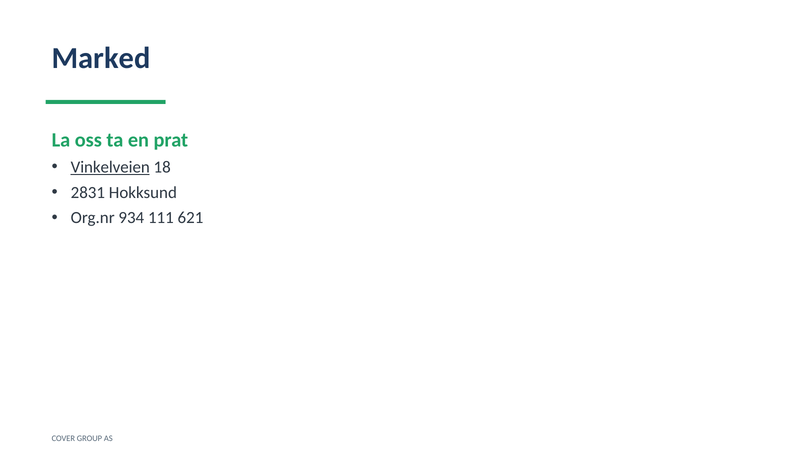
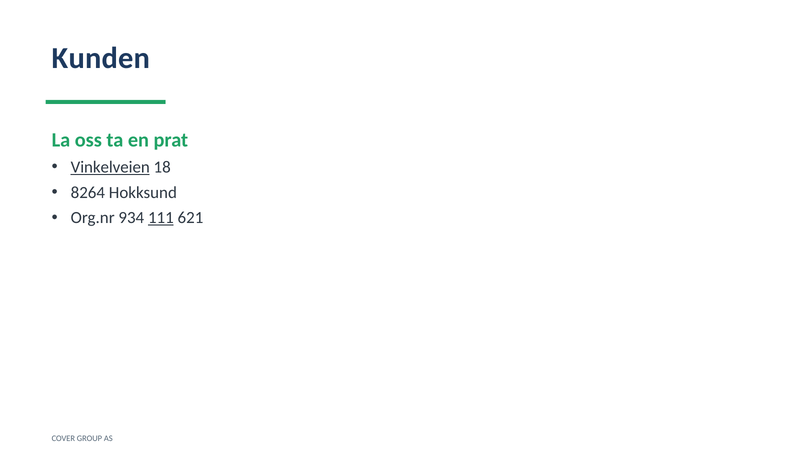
Marked: Marked -> Kunden (101, 58)
2831: 2831 -> 8264 (88, 192)
111 underline: none -> present (161, 218)
